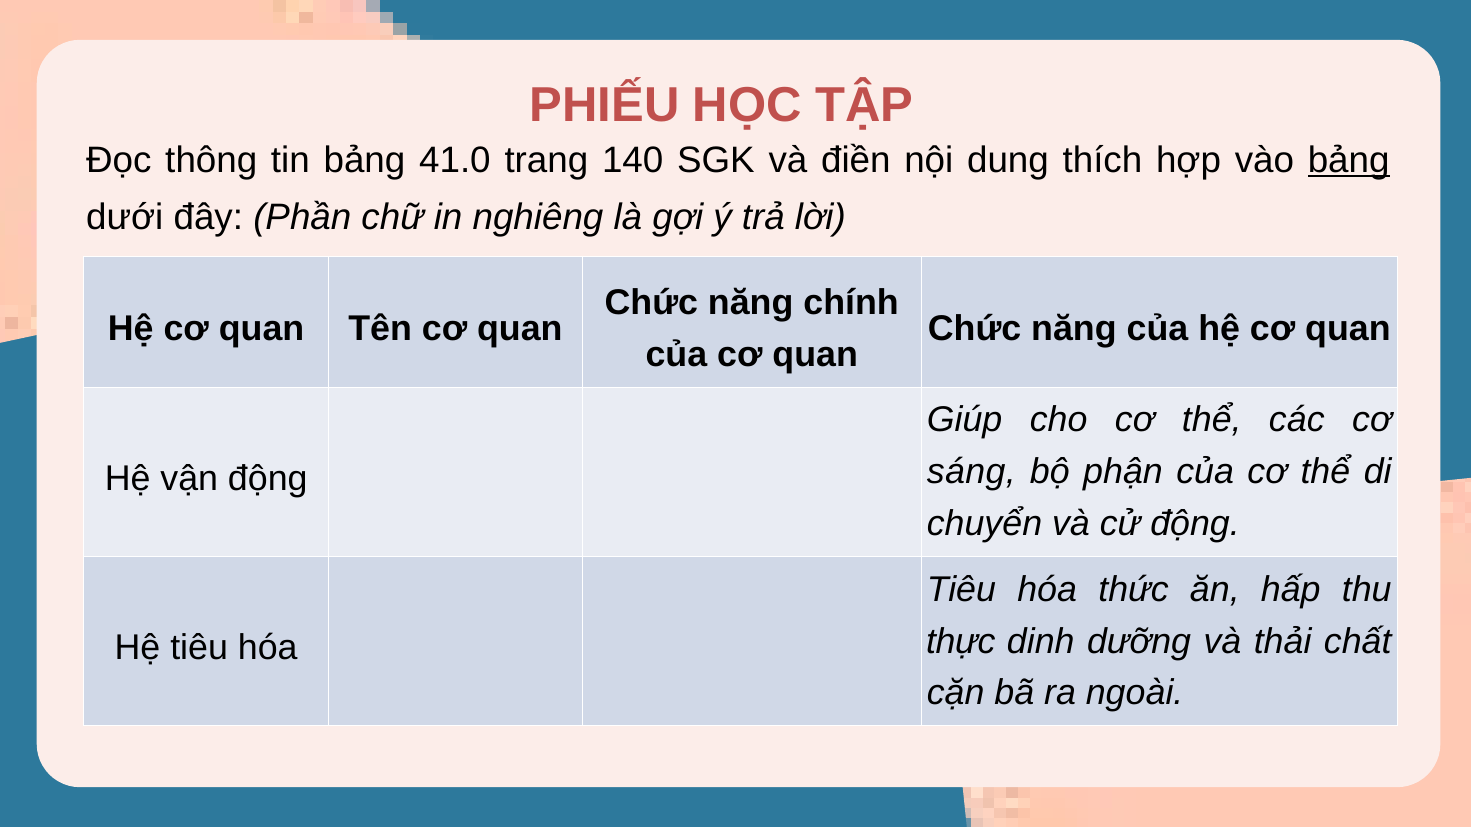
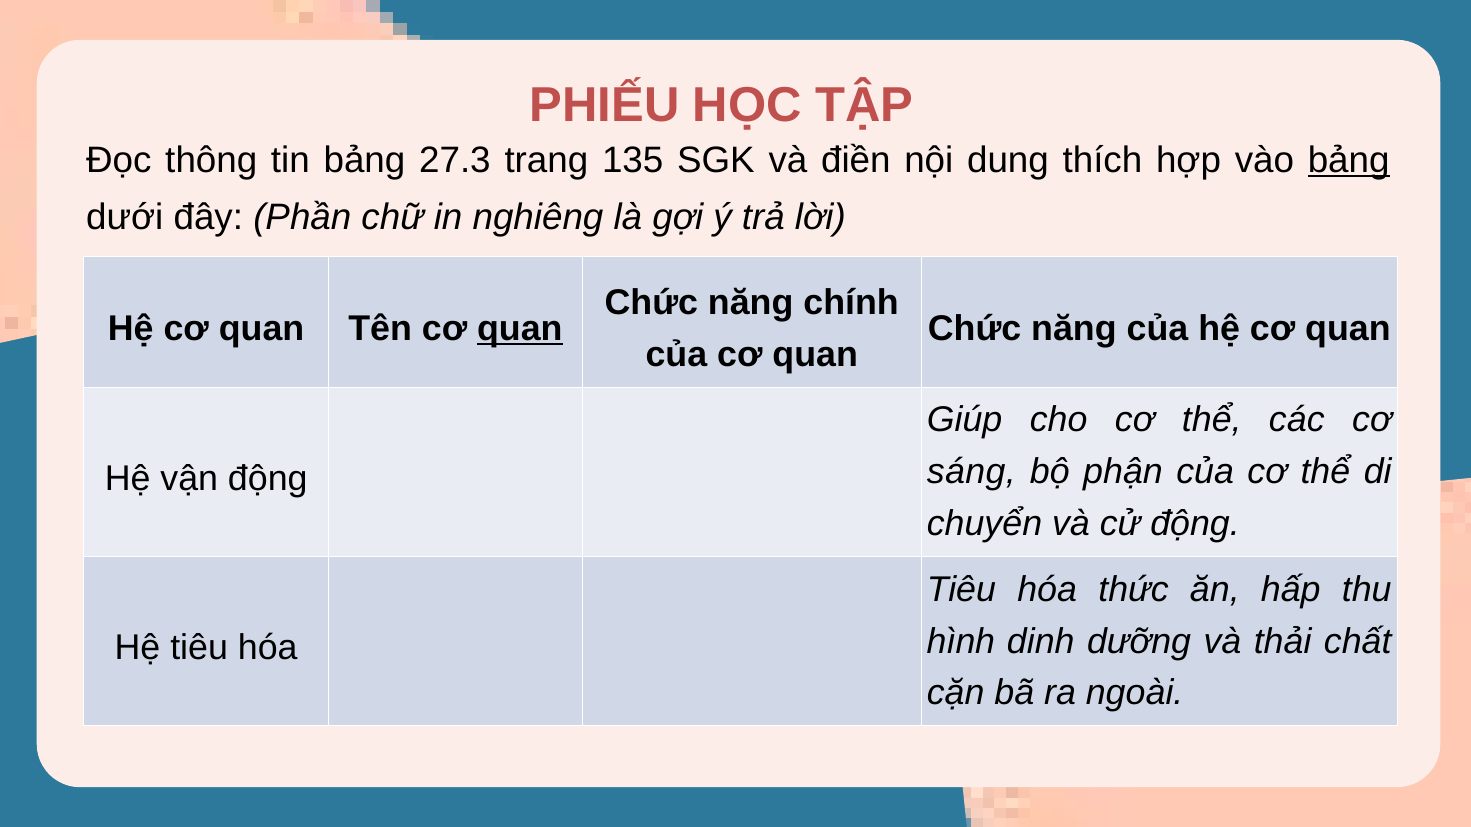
41.0: 41.0 -> 27.3 (455, 160)
140: 140 -> 135 (633, 160)
quan underline: none -> present (520, 329)
thực: thực -> hình (961, 642)
